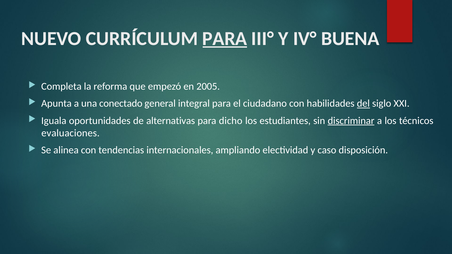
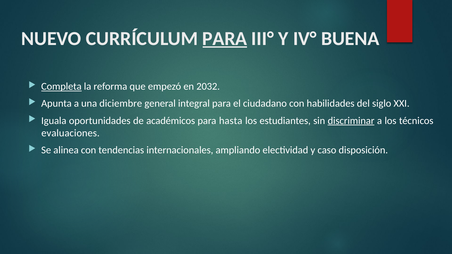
Completa underline: none -> present (61, 87)
2005: 2005 -> 2032 (208, 87)
conectado: conectado -> diciembre (121, 104)
del underline: present -> none (363, 104)
alternativas: alternativas -> académicos (171, 121)
dicho: dicho -> hasta (231, 121)
